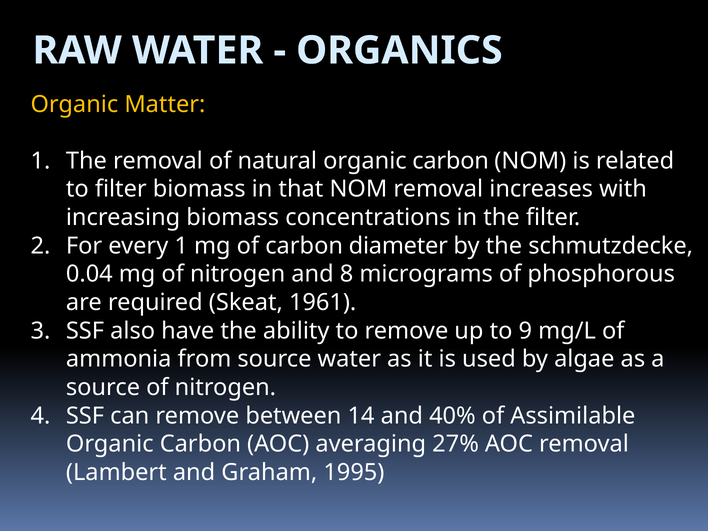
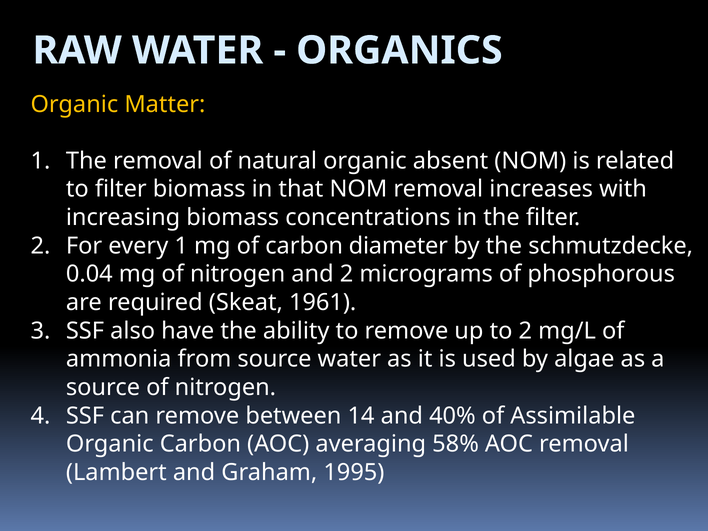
natural organic carbon: carbon -> absent (451, 161)
and 8: 8 -> 2 (347, 274)
to 9: 9 -> 2 (525, 331)
27%: 27% -> 58% (456, 444)
